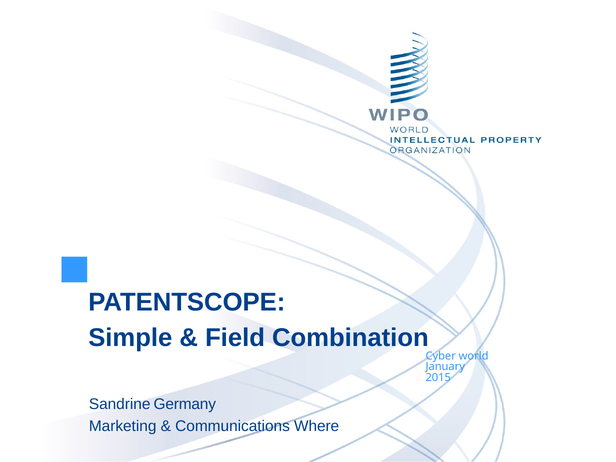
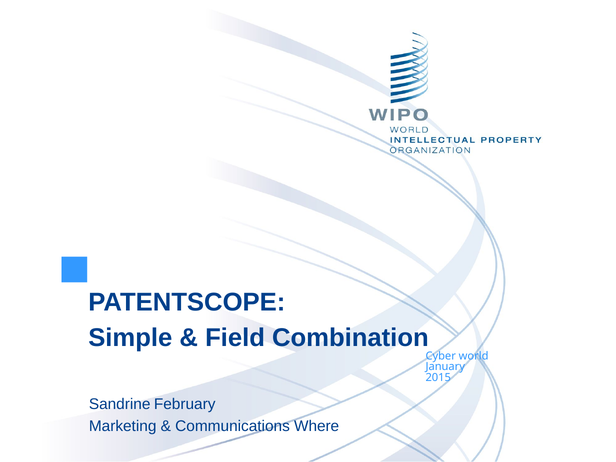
Germany: Germany -> February (185, 404)
